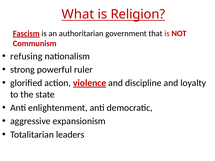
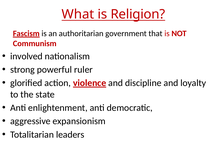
refusing: refusing -> involved (26, 56)
